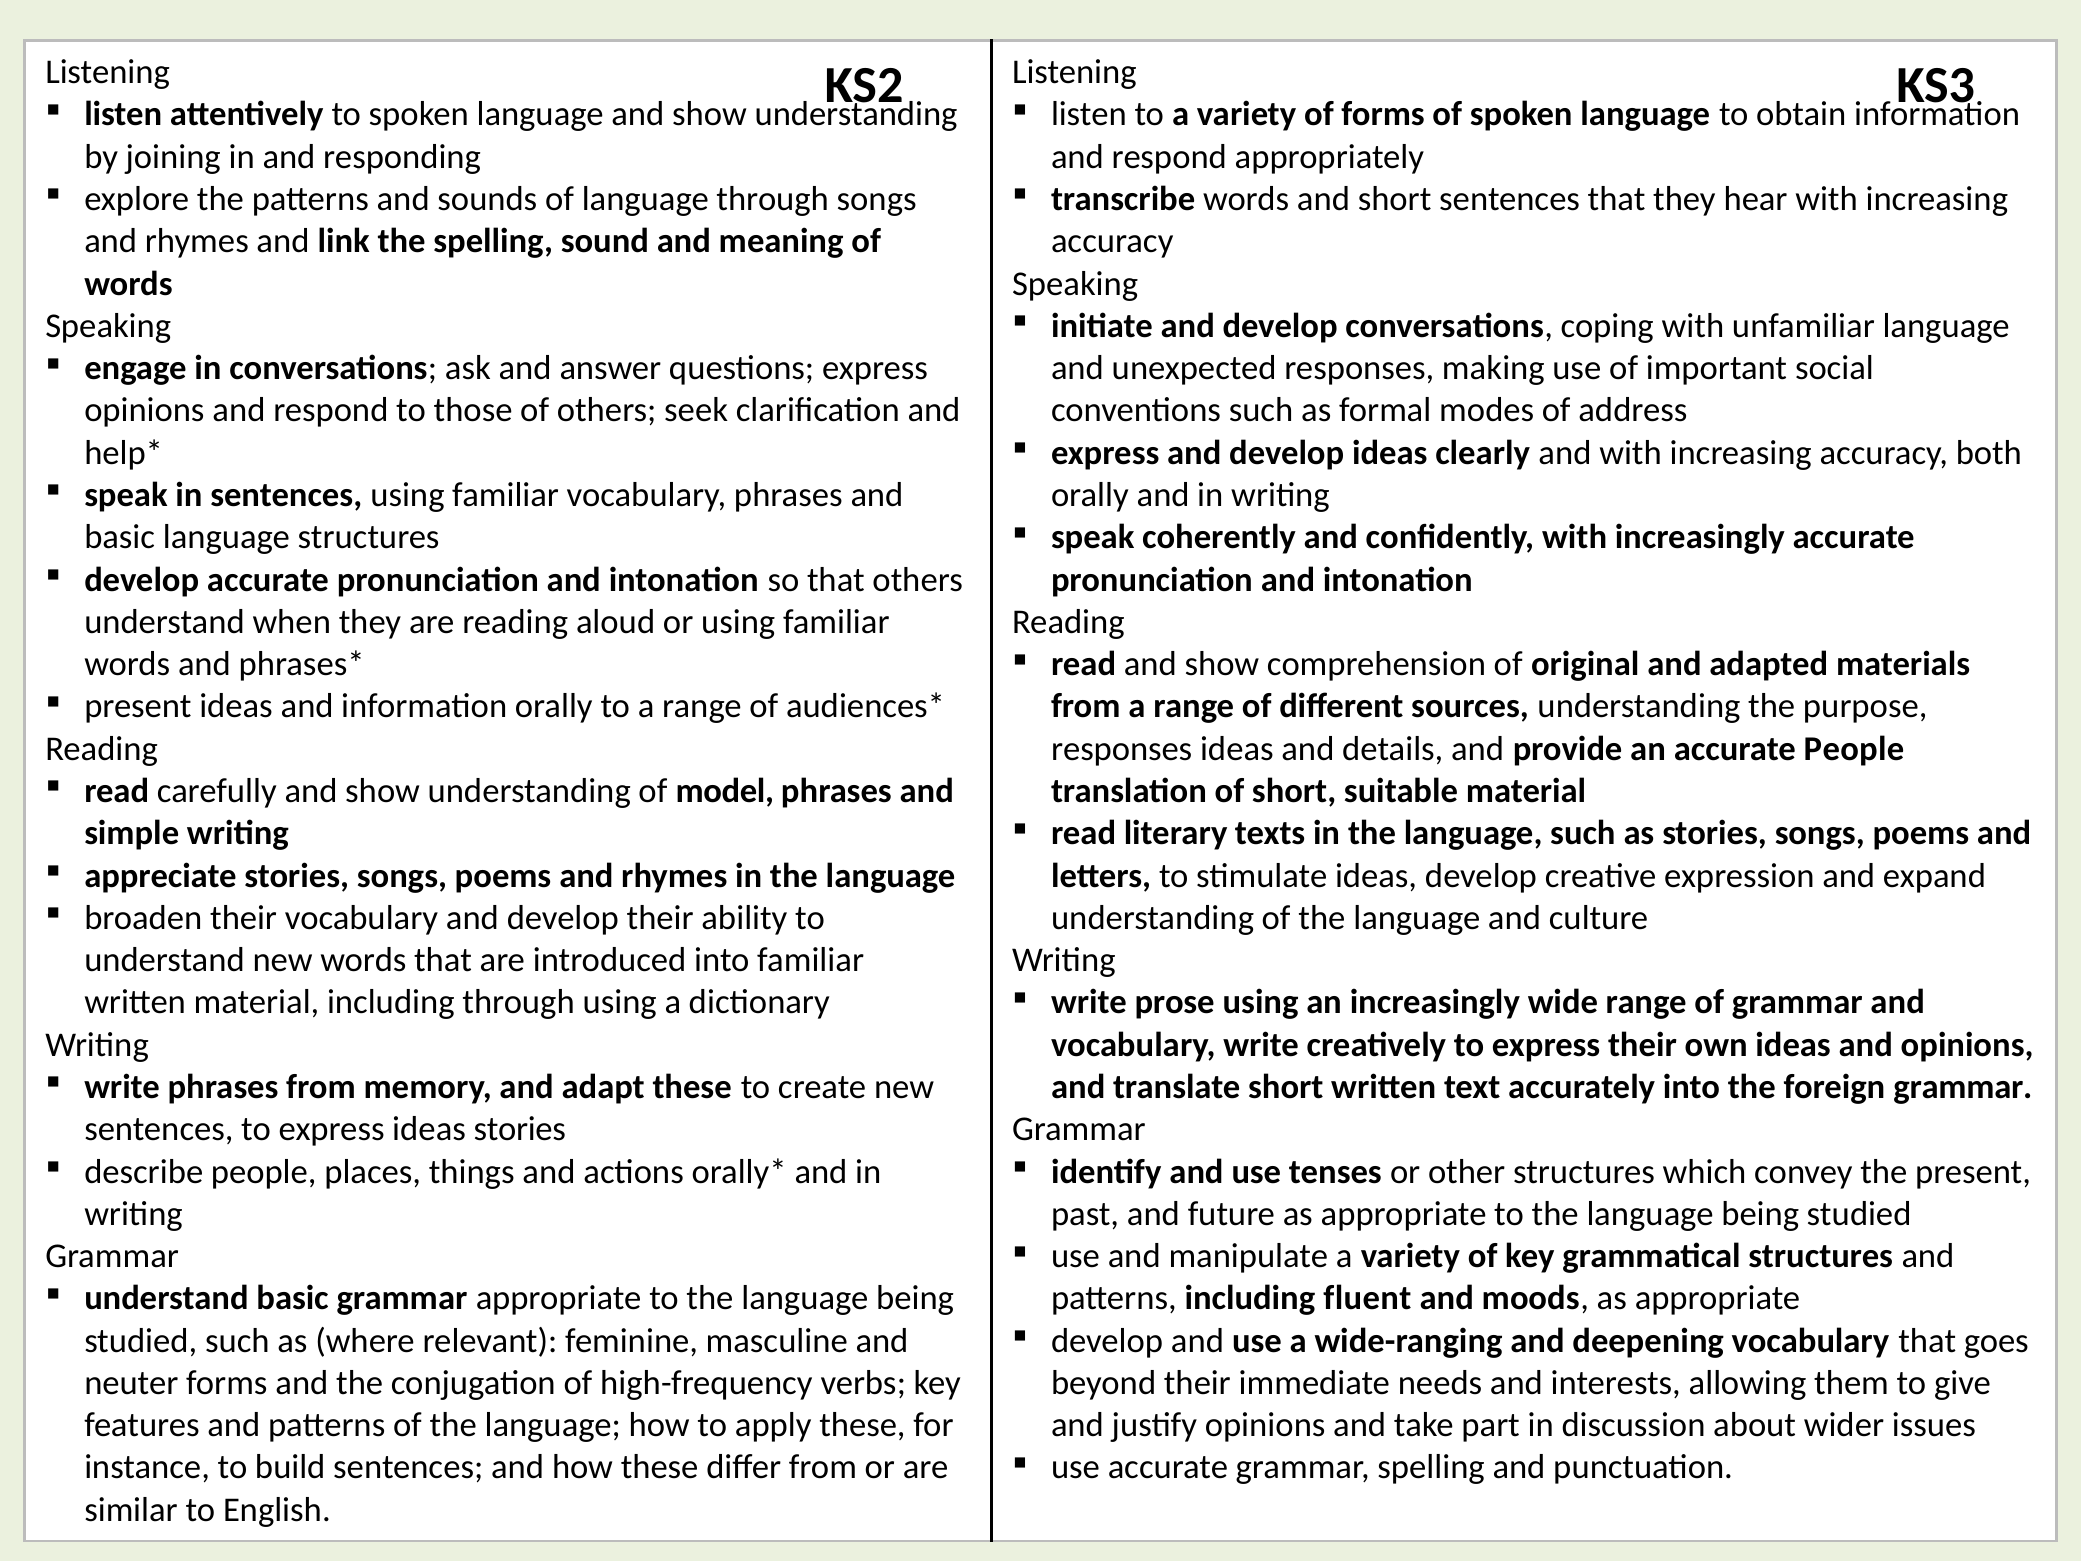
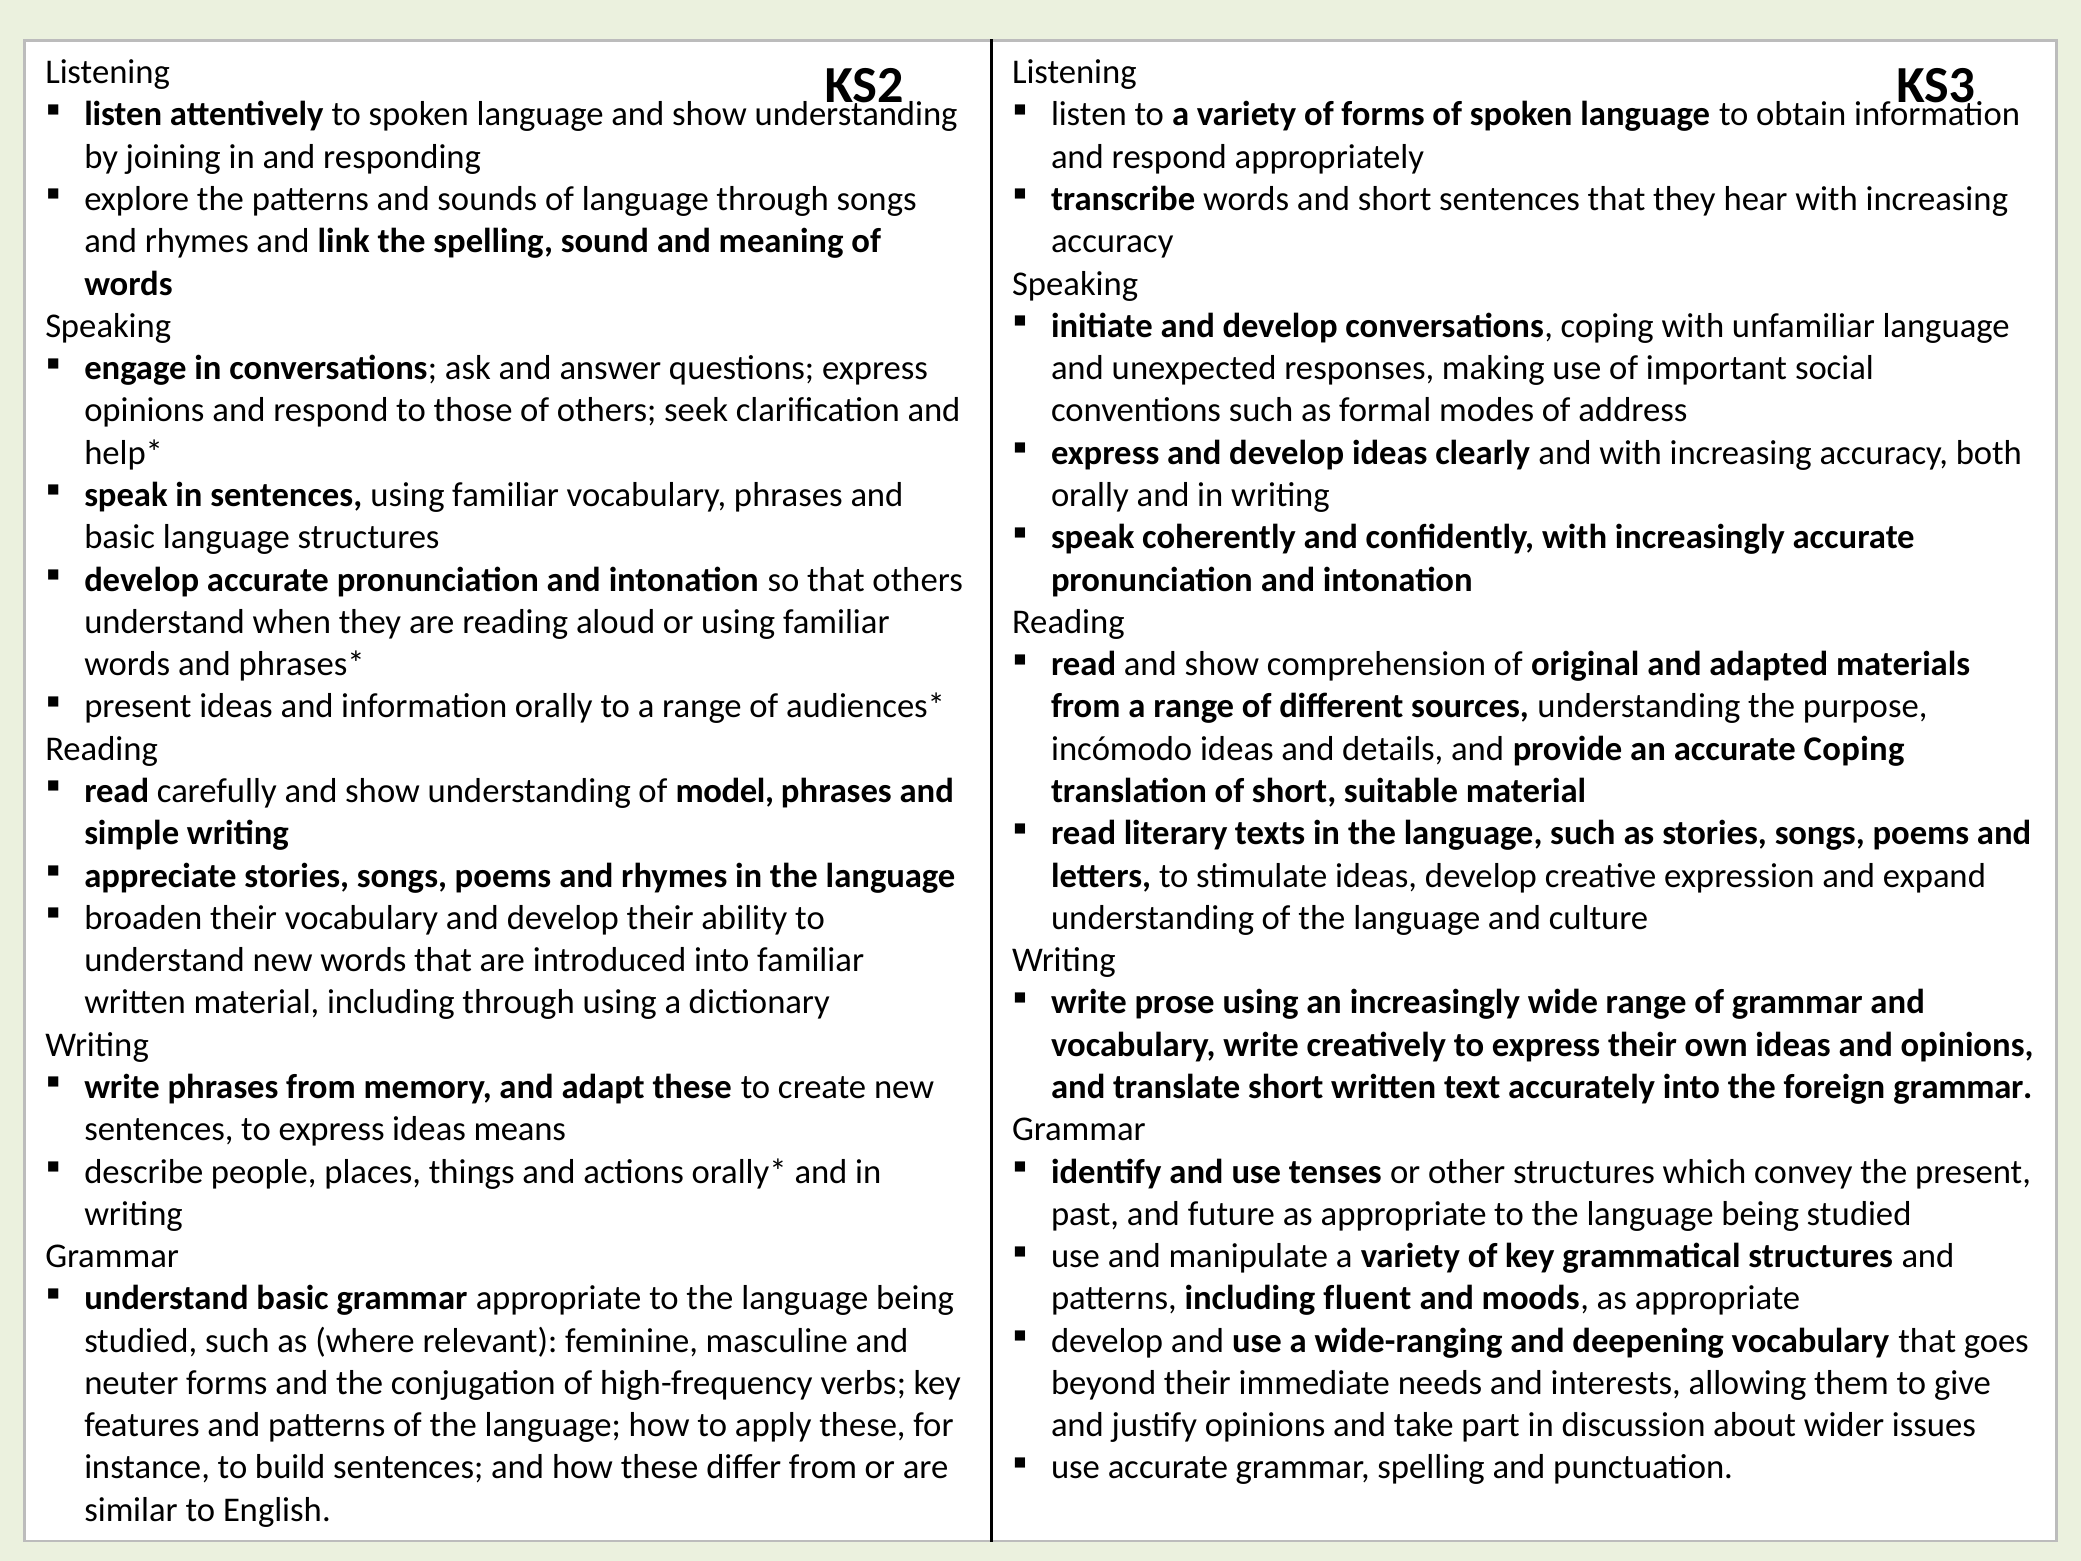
responses: responses -> incómodo (1122, 749)
accurate People: People -> Coping (1854, 749)
ideas stories: stories -> means (520, 1129)
